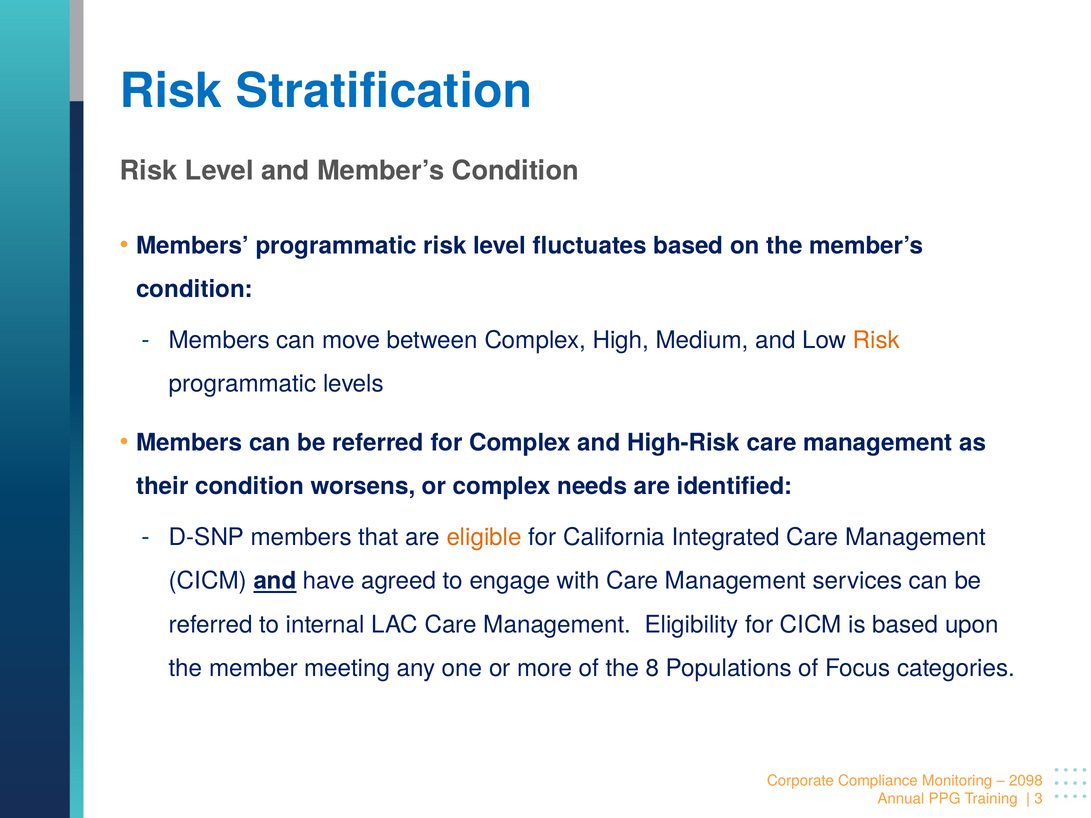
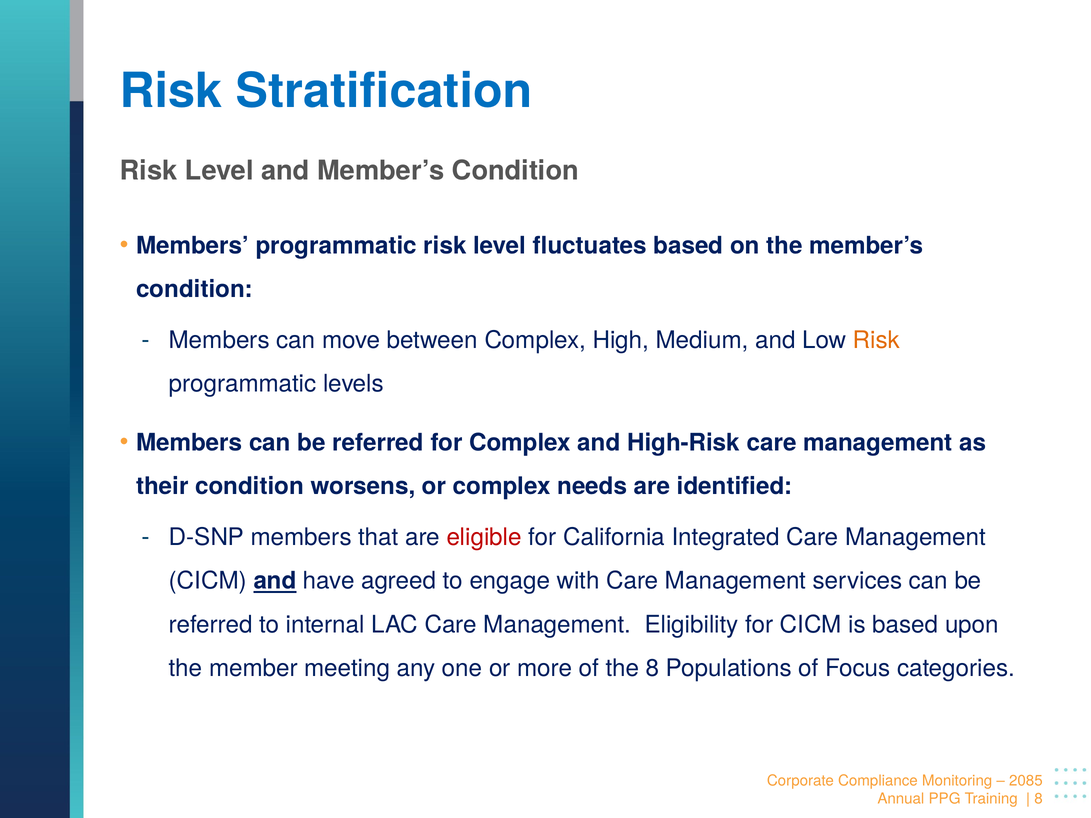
eligible colour: orange -> red (484, 538)
2098: 2098 -> 2085 (1026, 781)
3: 3 -> 8 (1038, 799)
